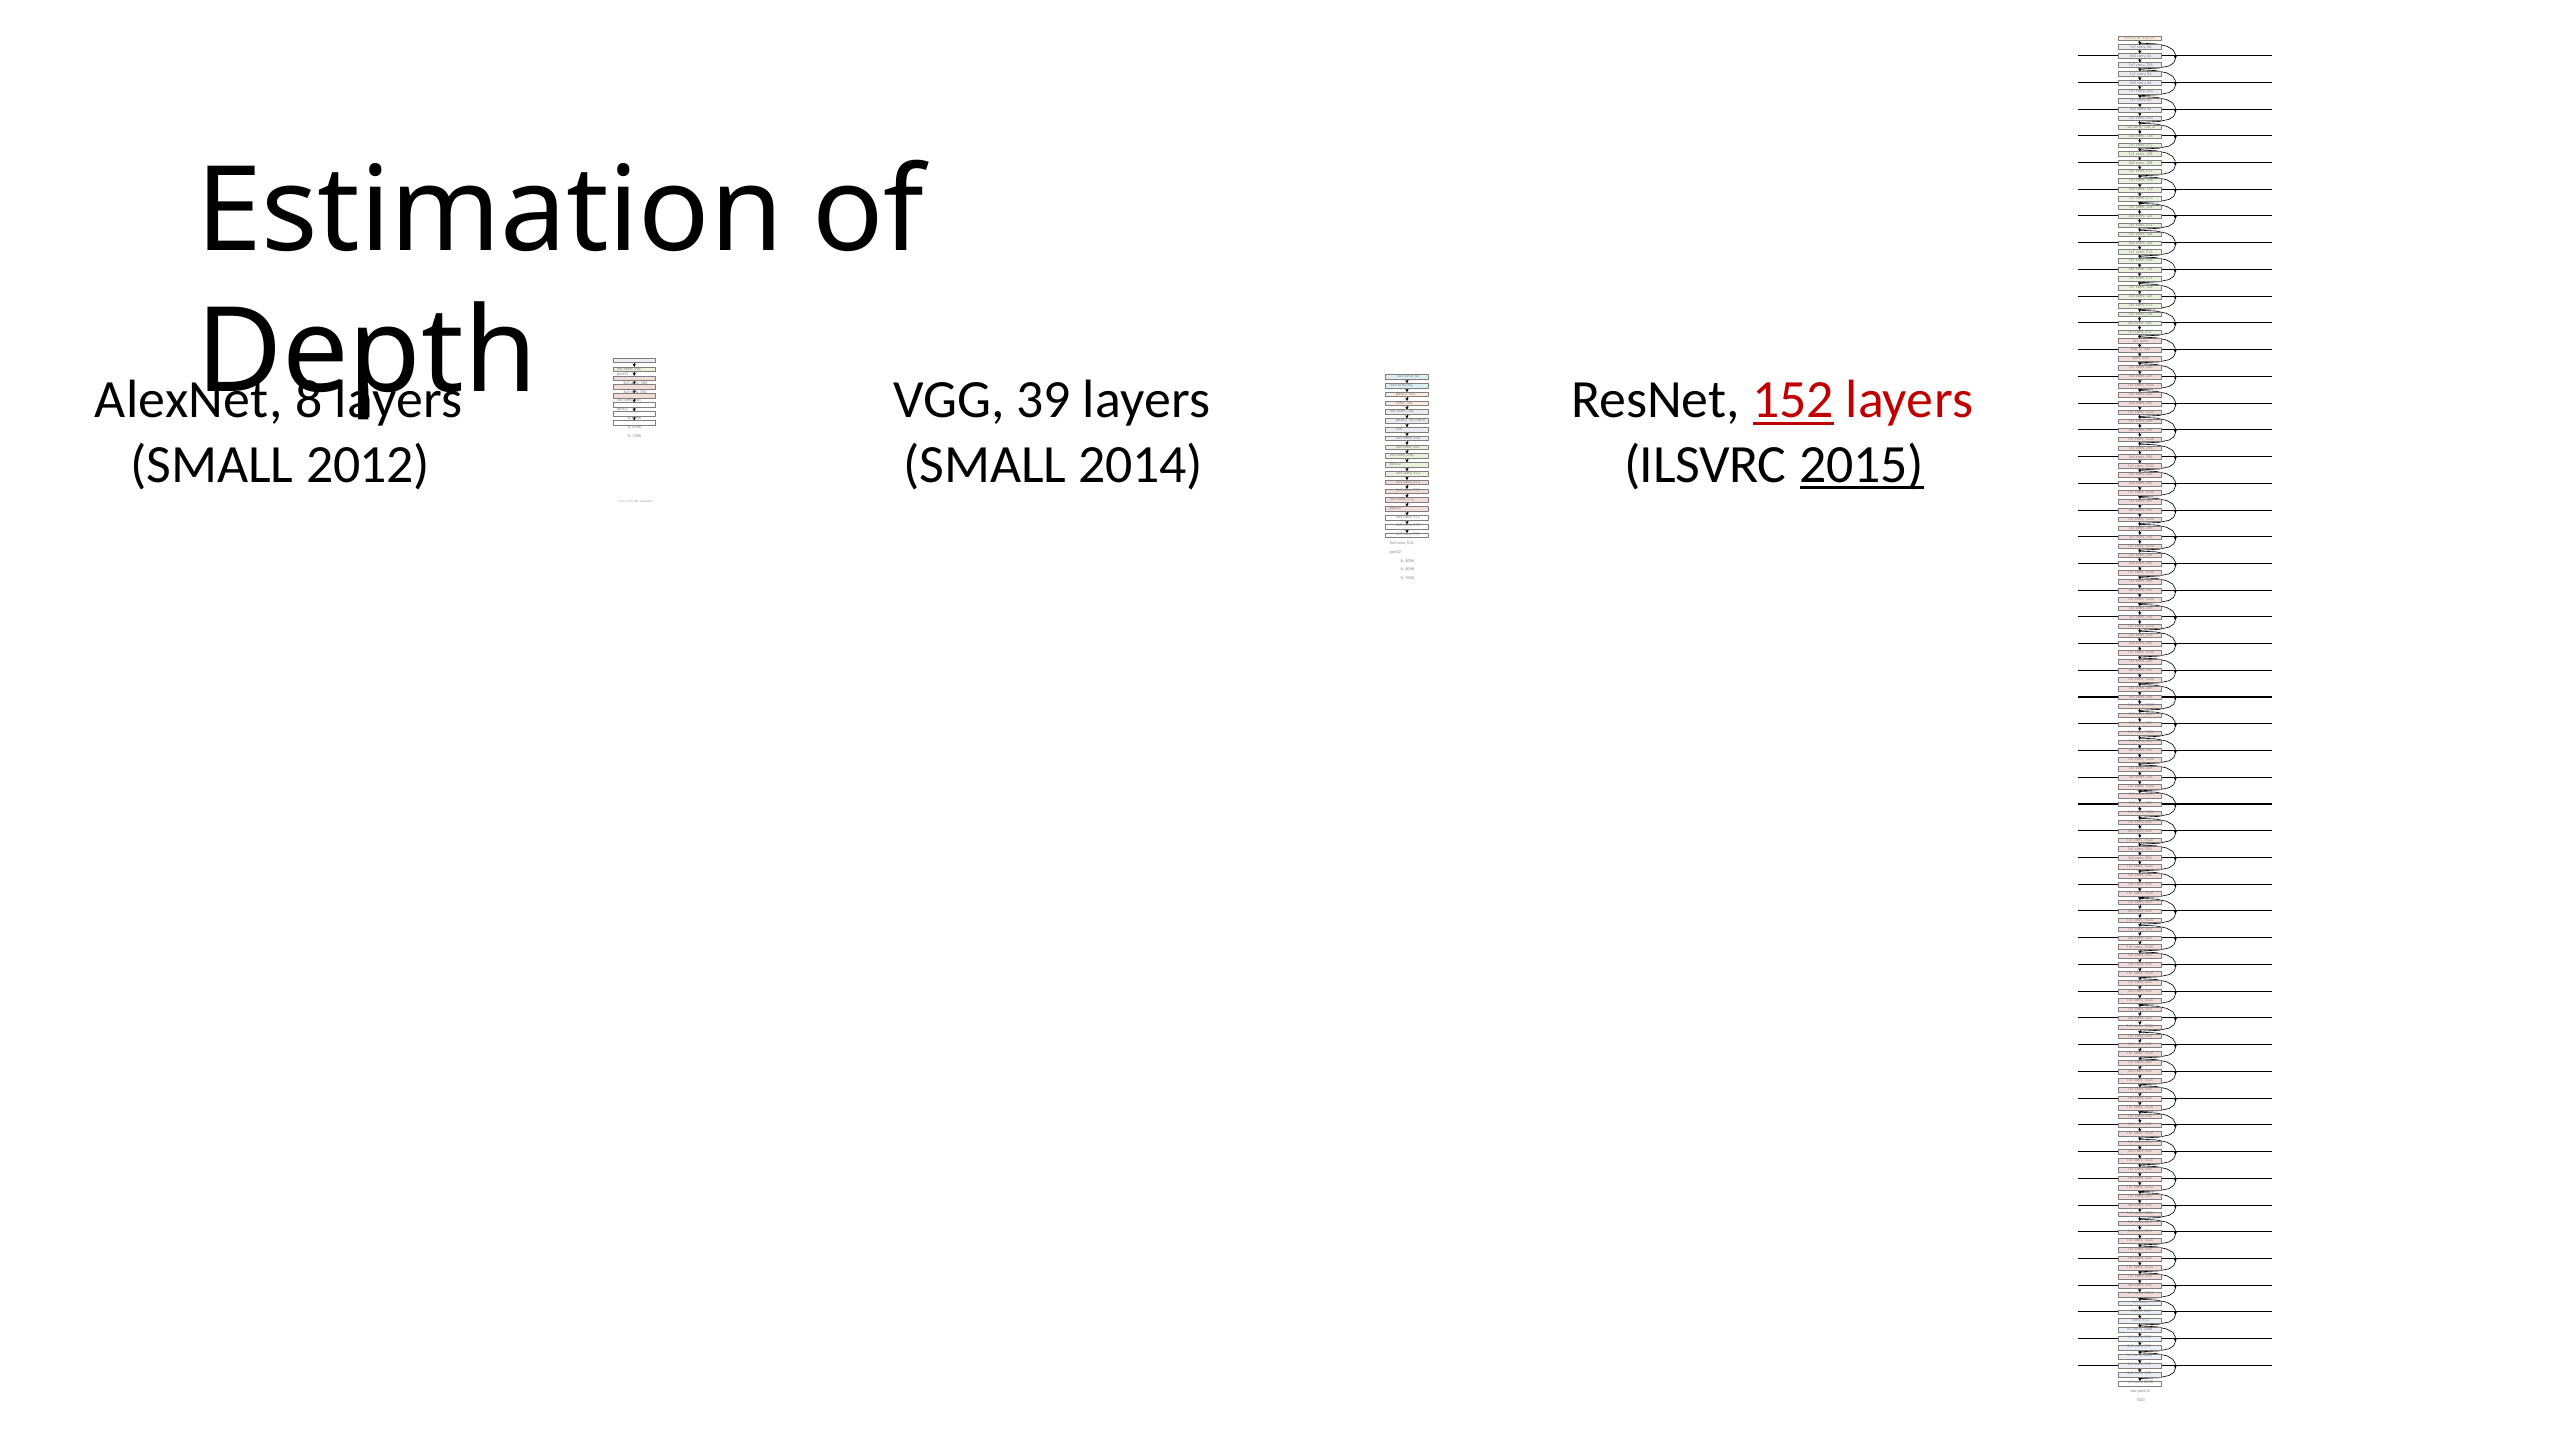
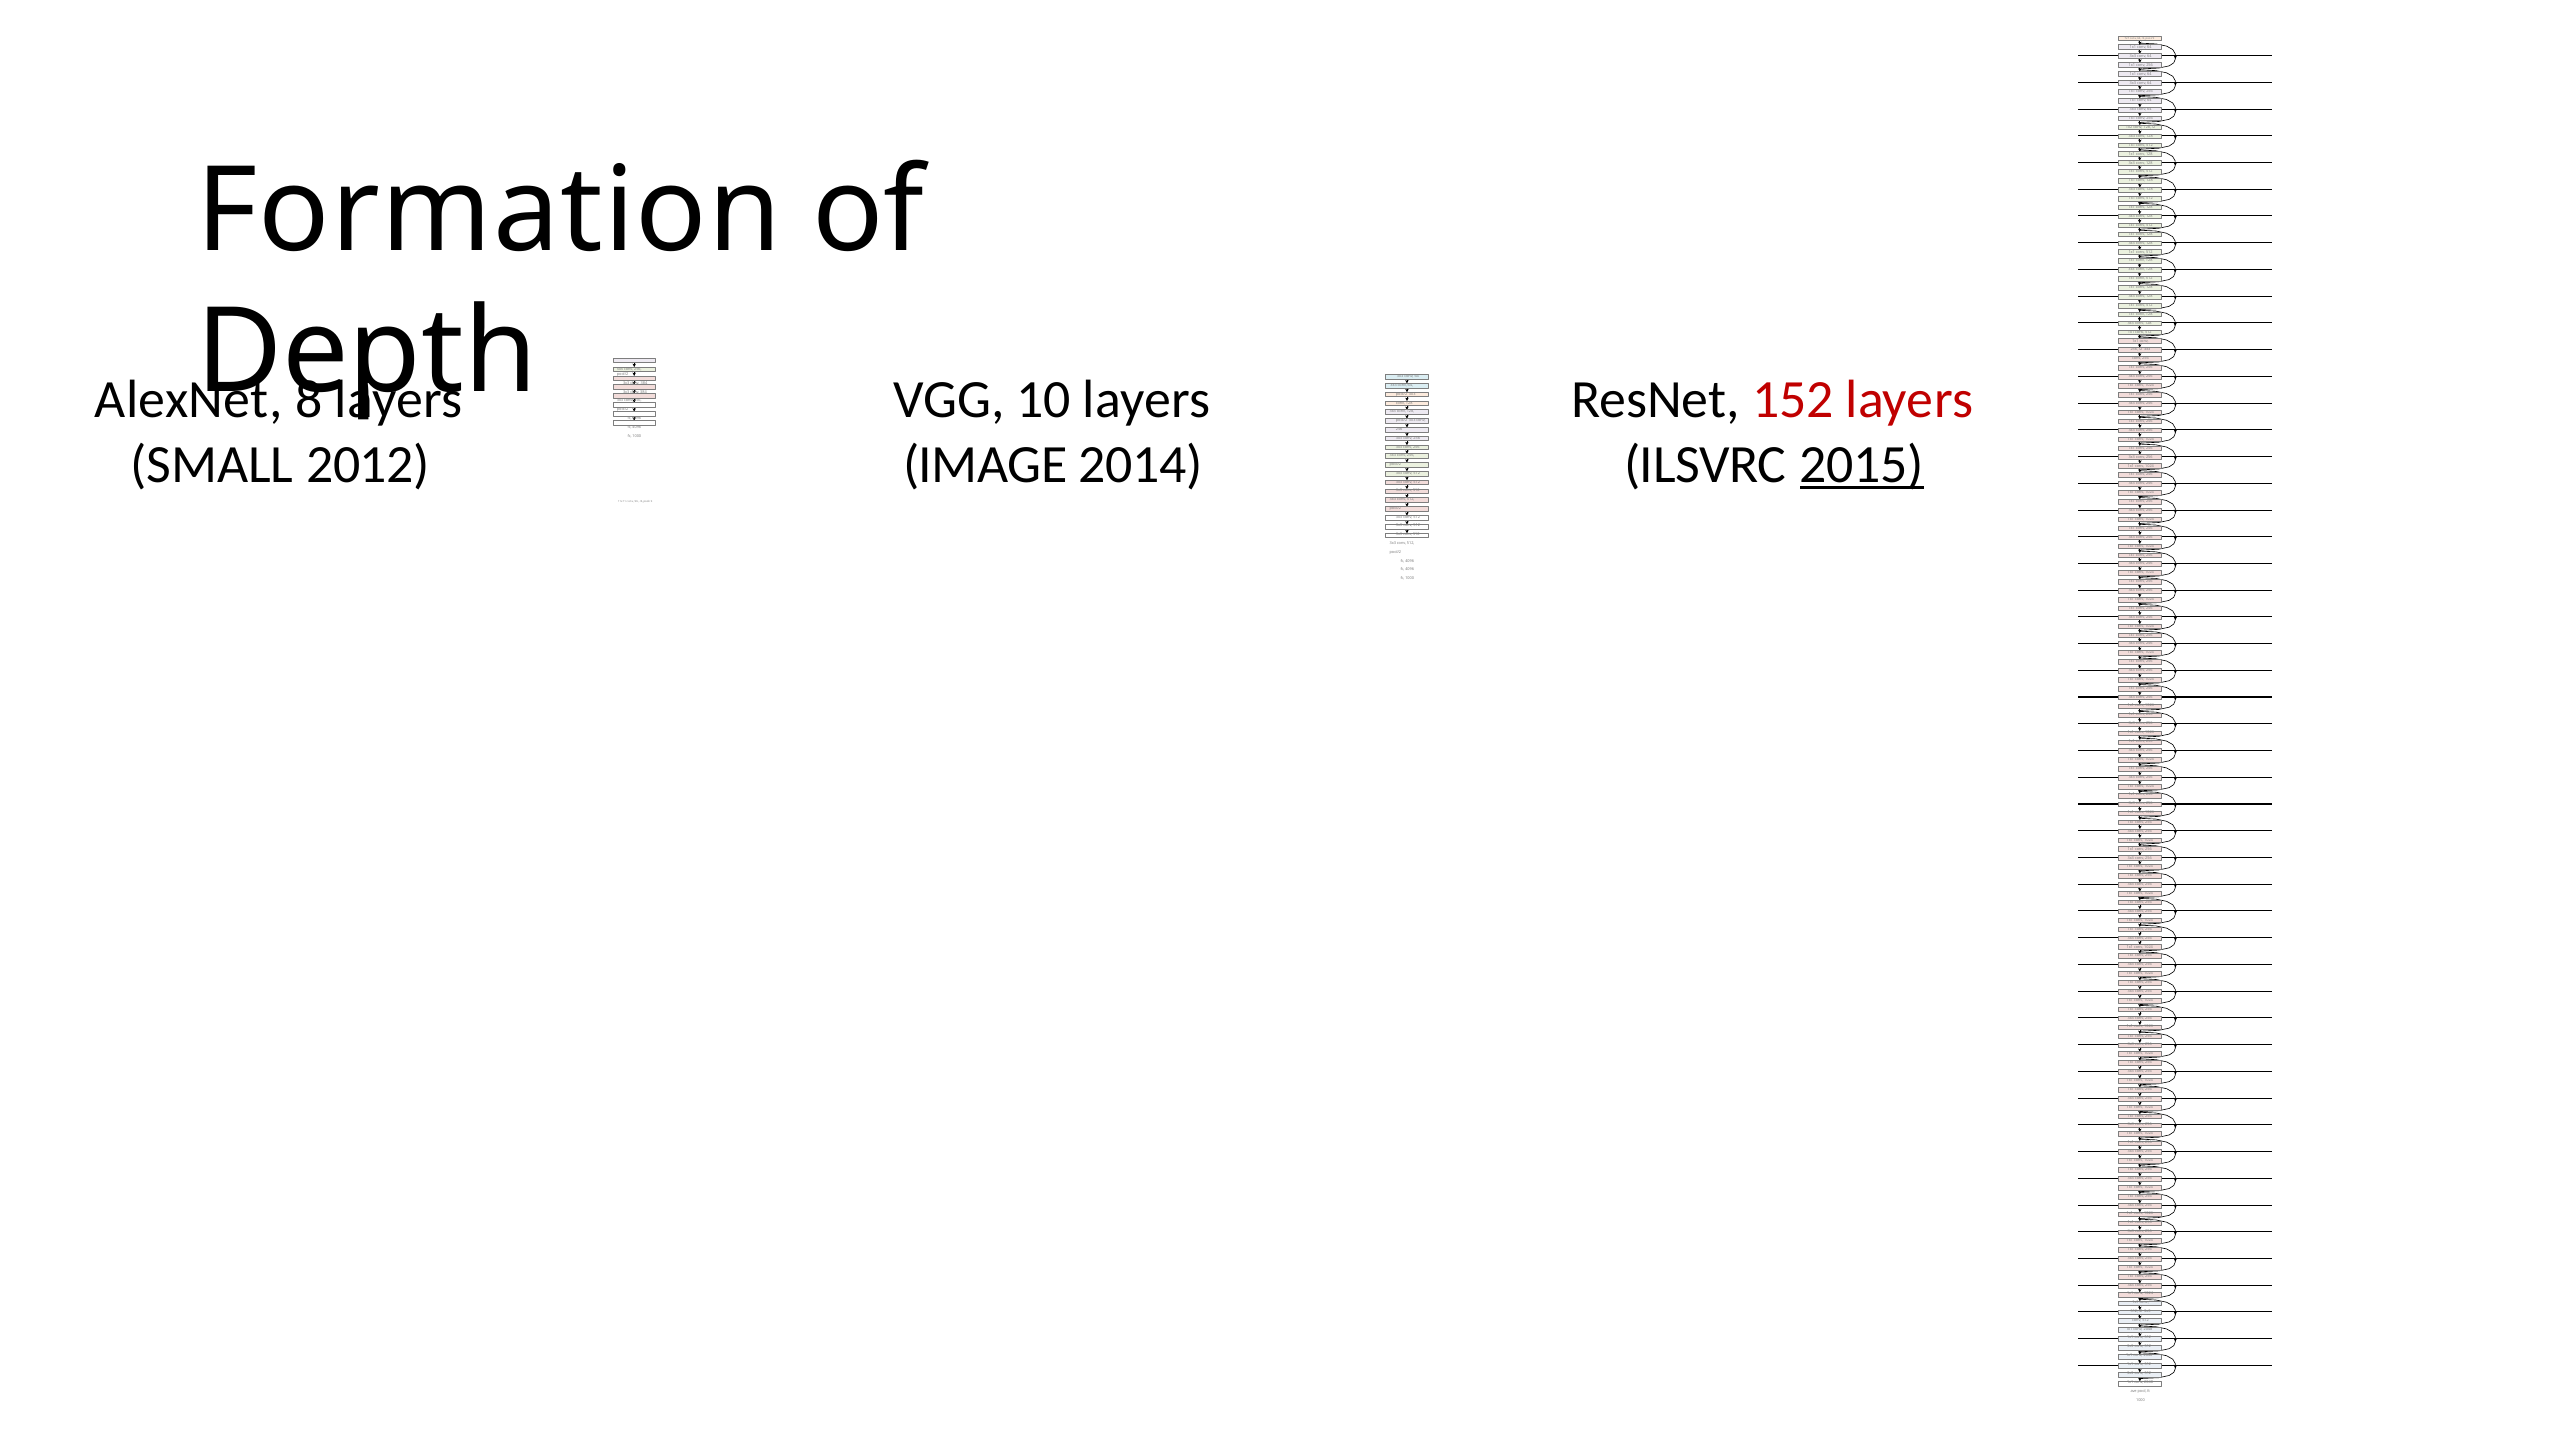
Estimation: Estimation -> Formation (489, 211)
39: 39 -> 10 (1044, 400)
152 underline: present -> none (1793, 400)
SMALL: SMALL -> IMAGE (985, 465)
